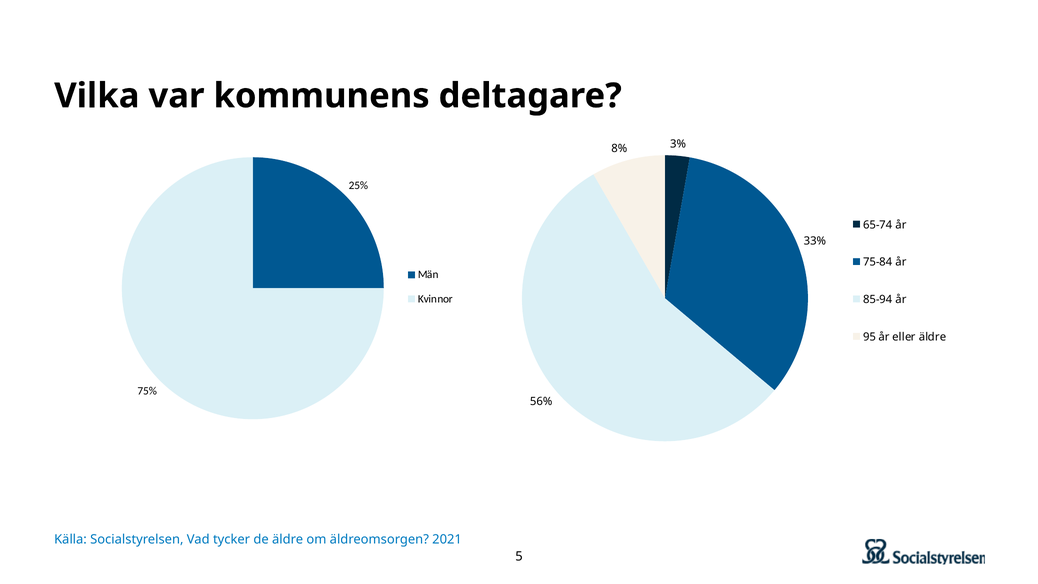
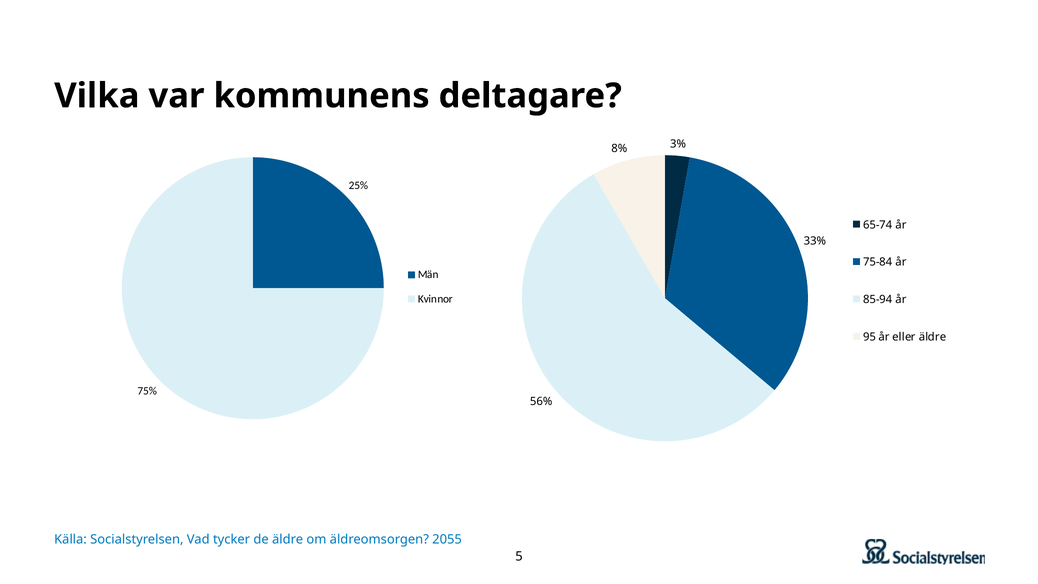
2021: 2021 -> 2055 (447, 539)
